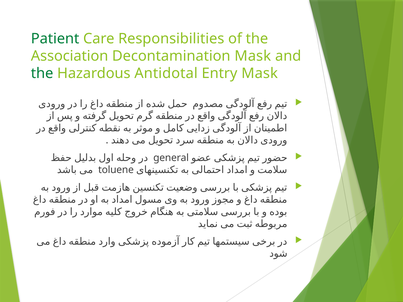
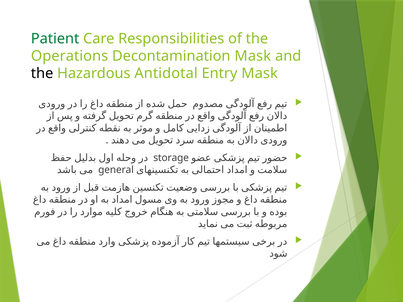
Association: Association -> Operations (70, 56)
the colour: green -> black (42, 74)
general: general -> storage (171, 158)
toluene: toluene -> general (116, 170)
